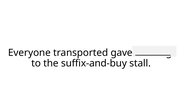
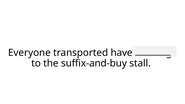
gave: gave -> have (122, 53)
